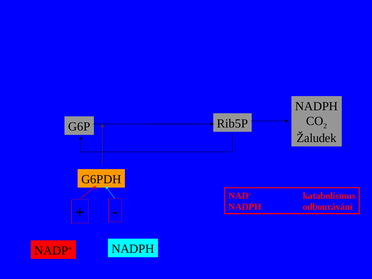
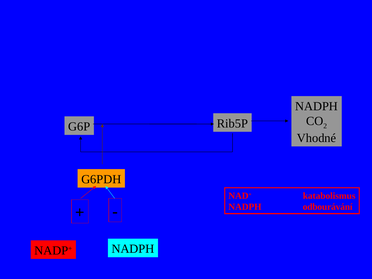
Žaludek: Žaludek -> Vhodné (317, 138)
